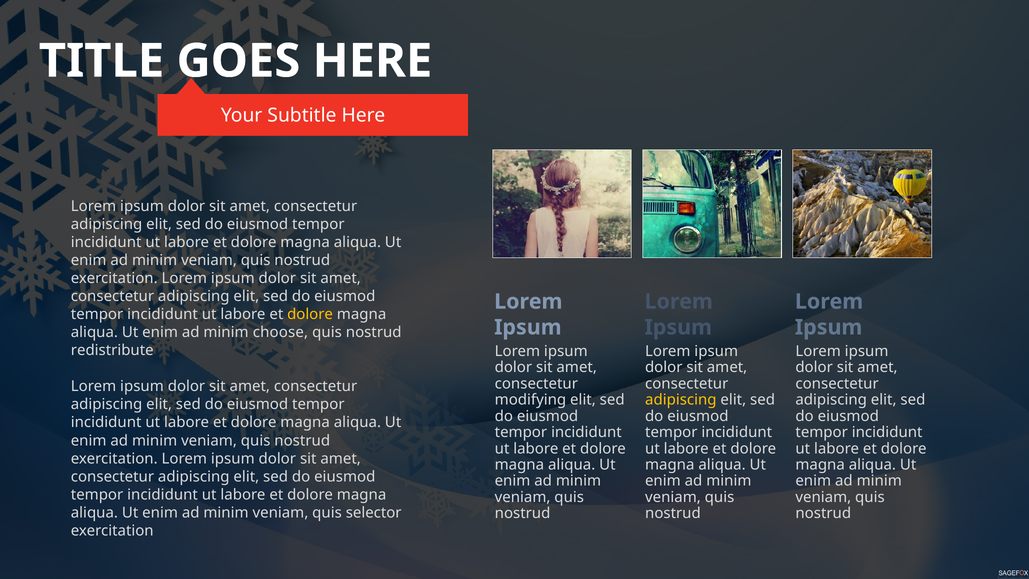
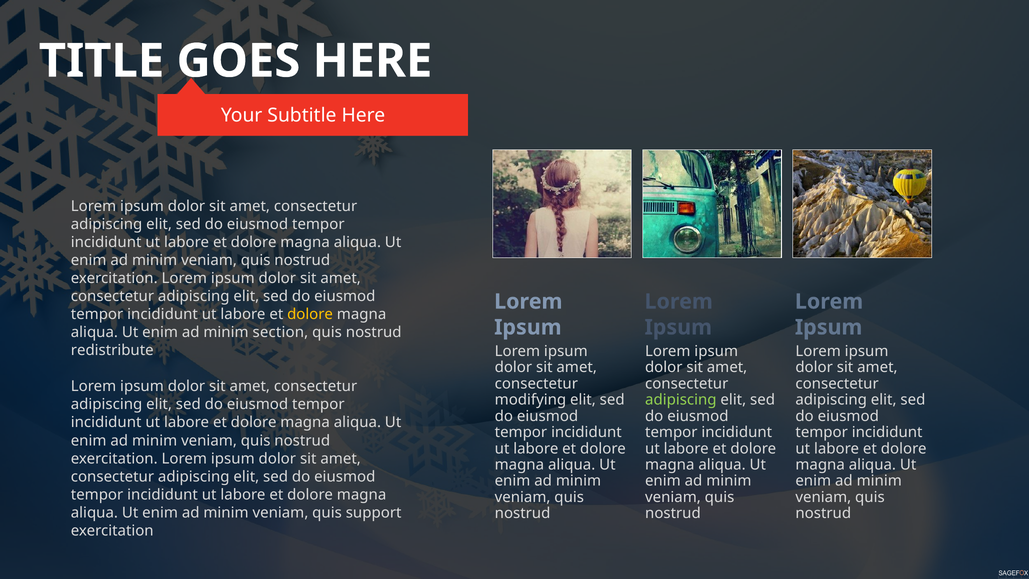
choose: choose -> section (280, 332)
adipiscing colour: yellow -> light green (681, 400)
selector: selector -> support (374, 512)
